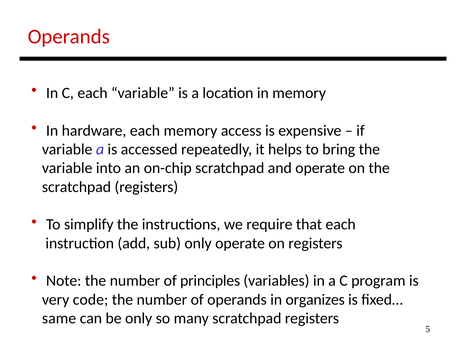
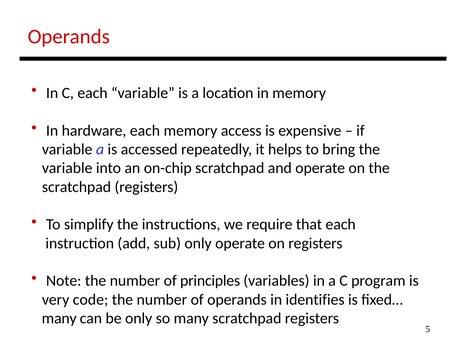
organizes: organizes -> identifies (315, 300)
same: same -> many (59, 319)
